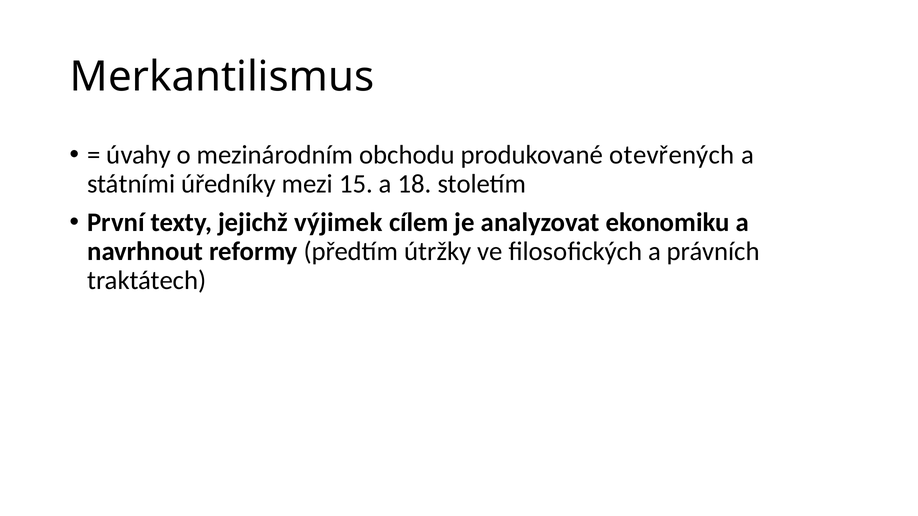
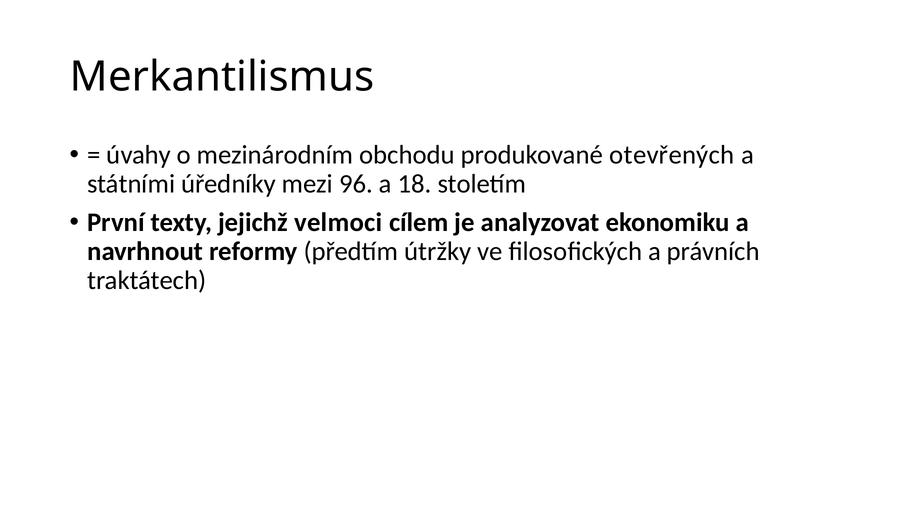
15: 15 -> 96 (356, 184)
výjimek: výjimek -> velmoci (338, 223)
